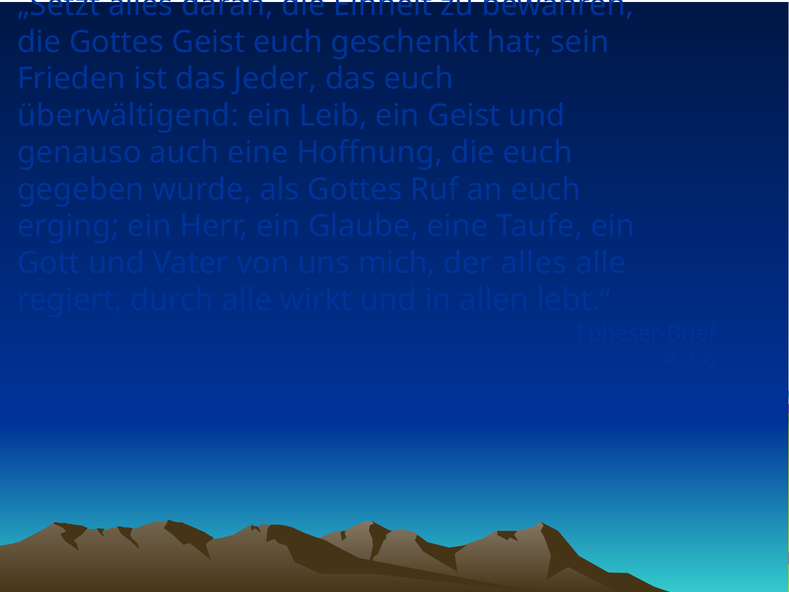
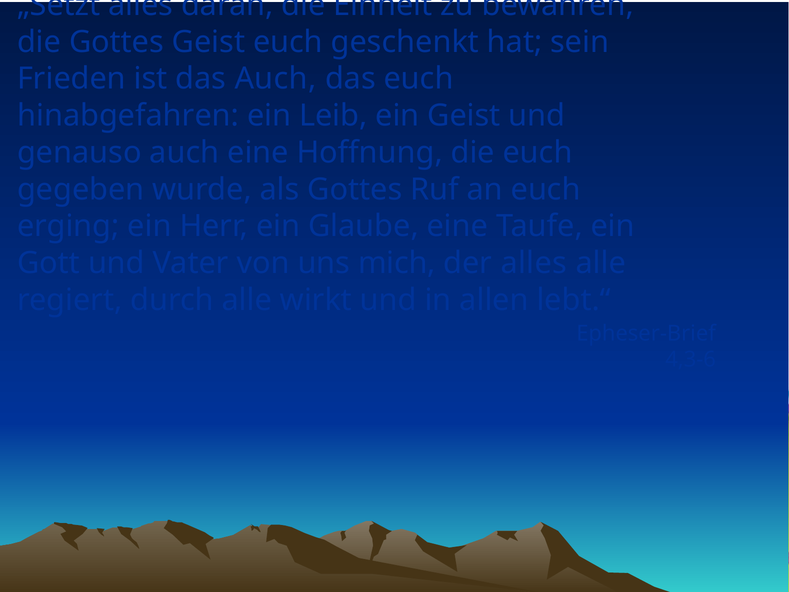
das Jeder: Jeder -> Auch (275, 79)
überwältigend: überwältigend -> hinabgefahren (128, 116)
